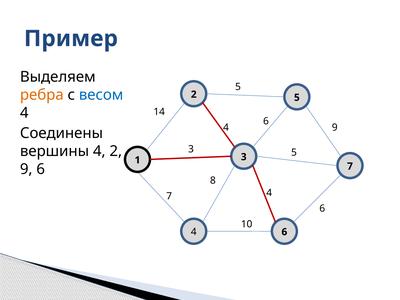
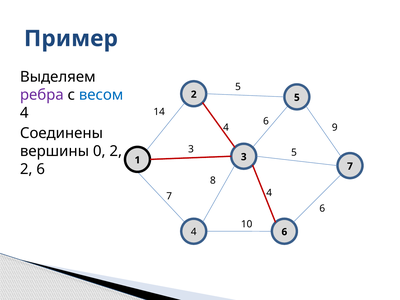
ребра colour: orange -> purple (42, 95)
вершины 4: 4 -> 0 (99, 151)
9: 9 -> 2 (26, 169)
